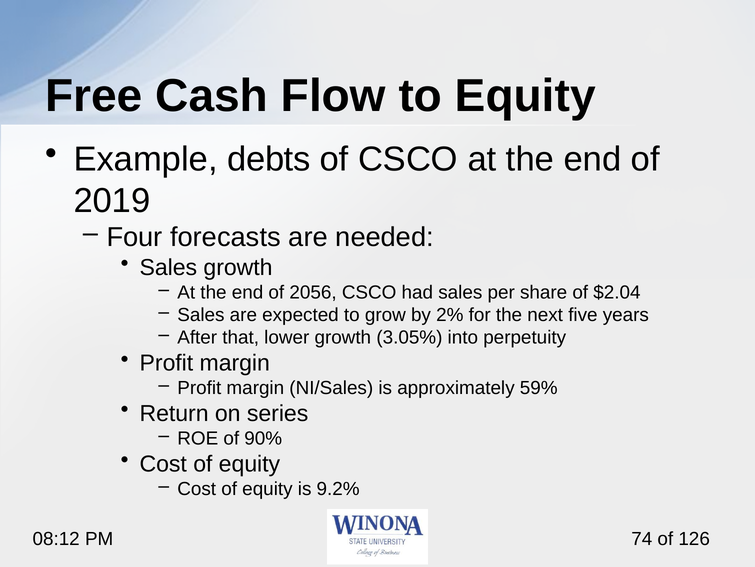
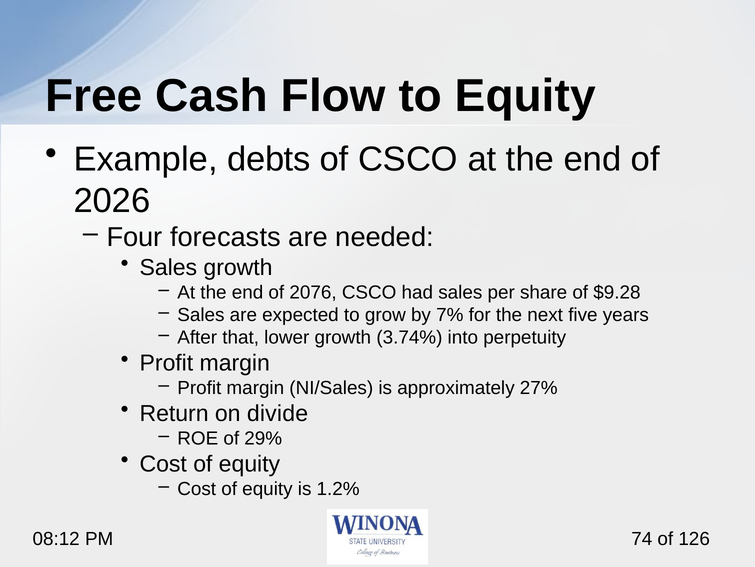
2019: 2019 -> 2026 (112, 201)
2056: 2056 -> 2076 (313, 292)
$2.04: $2.04 -> $9.28 (617, 292)
2%: 2% -> 7% (450, 315)
3.05%: 3.05% -> 3.74% (409, 337)
59%: 59% -> 27% (539, 388)
series: series -> divide (278, 413)
90%: 90% -> 29% (263, 438)
9.2%: 9.2% -> 1.2% (338, 488)
